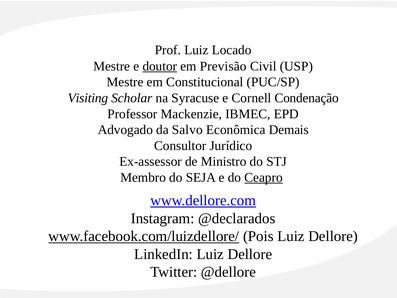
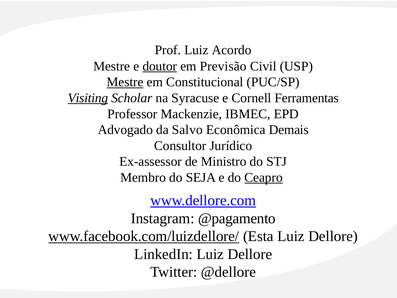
Locado: Locado -> Acordo (232, 50)
Mestre underline: none -> present (125, 82)
Visiting underline: none -> present (88, 98)
Condenação: Condenação -> Ferramentas (307, 98)
@declarados: @declarados -> @pagamento (237, 218)
Pois: Pois -> Esta (258, 236)
